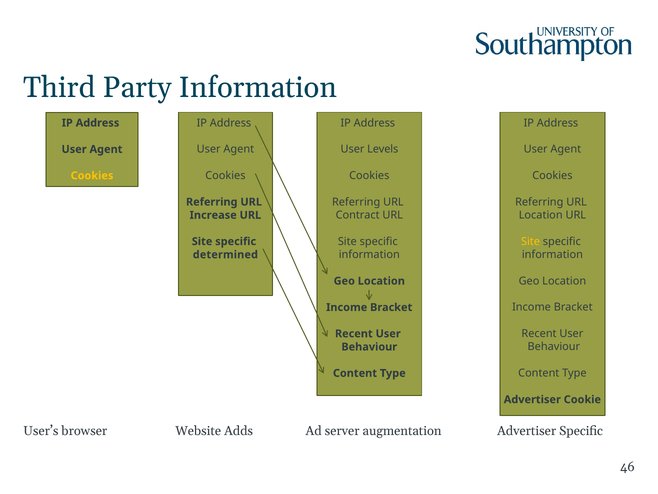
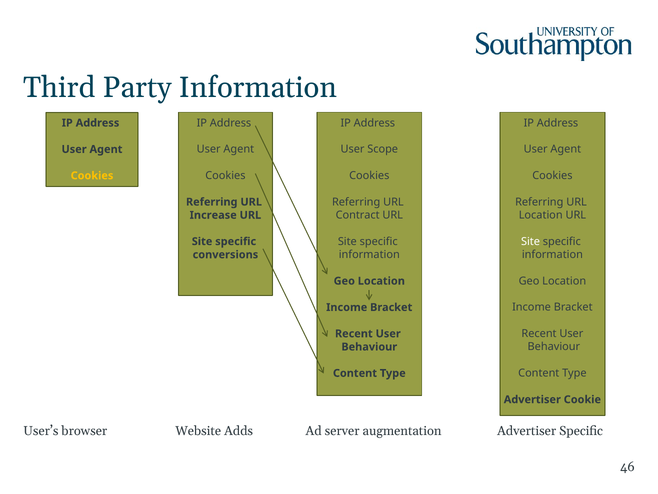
Levels: Levels -> Scope (383, 149)
Site colour: yellow -> white (530, 241)
determined: determined -> conversions (225, 254)
